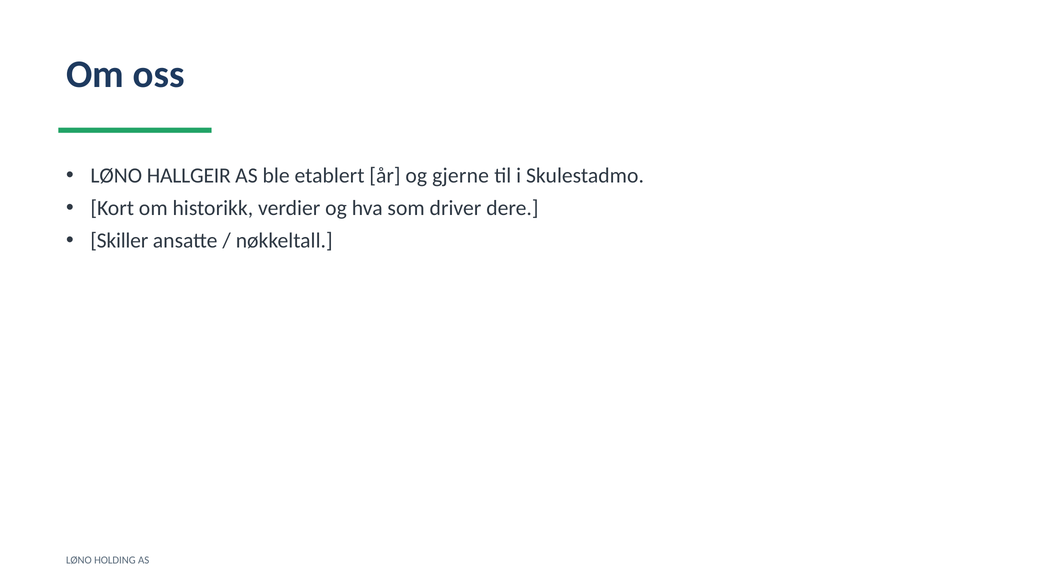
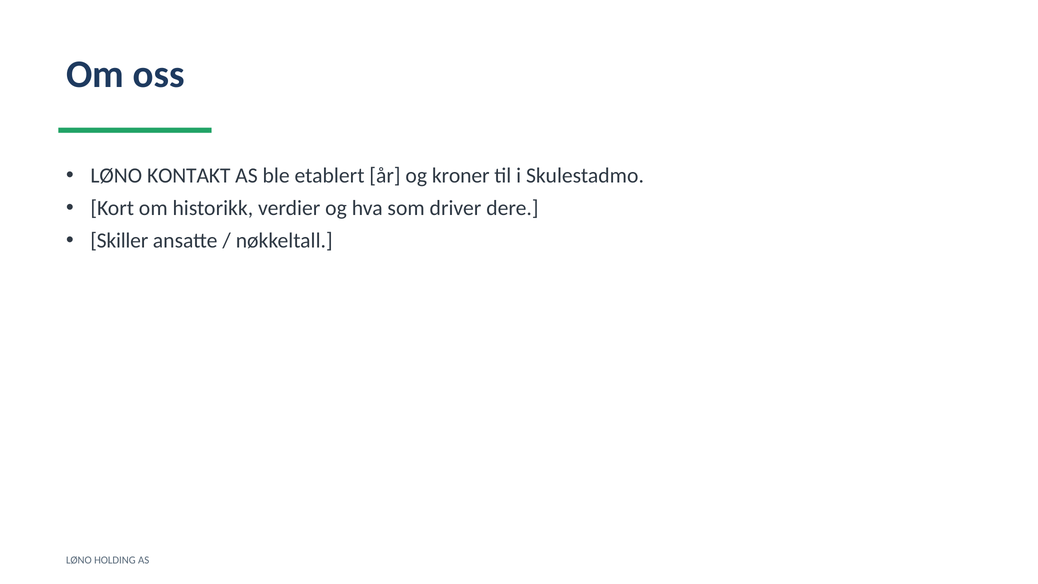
HALLGEIR: HALLGEIR -> KONTAKT (189, 176)
gjerne: gjerne -> kroner (461, 176)
